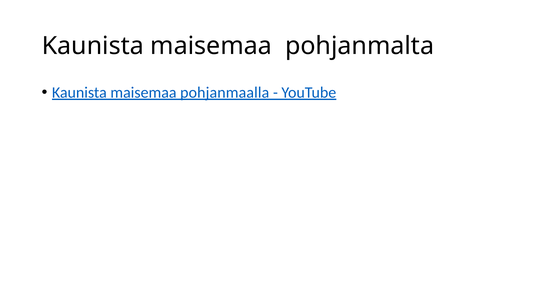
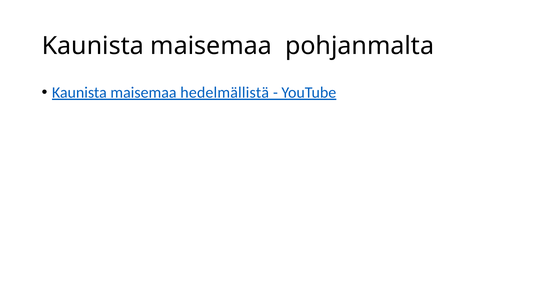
pohjanmaalla: pohjanmaalla -> hedelmällistä (225, 93)
